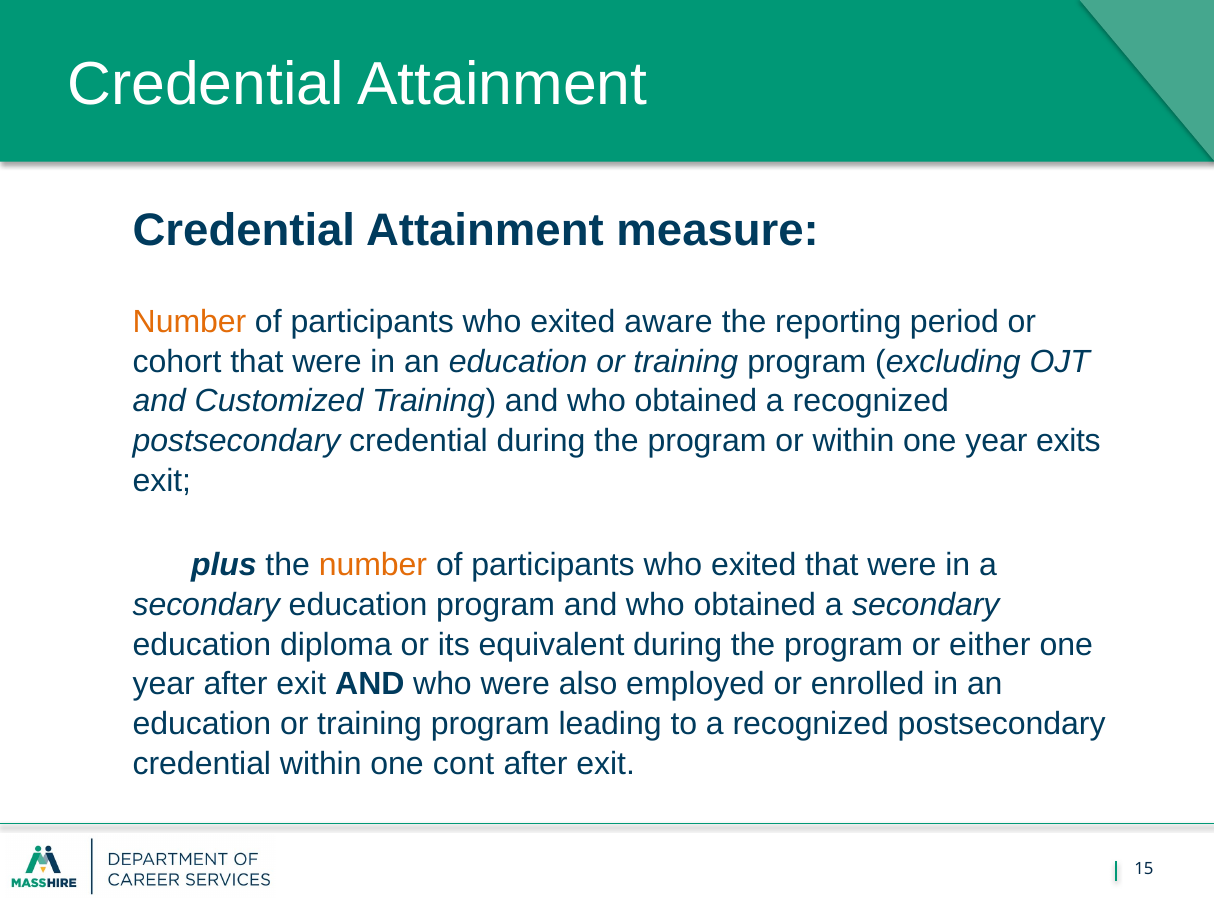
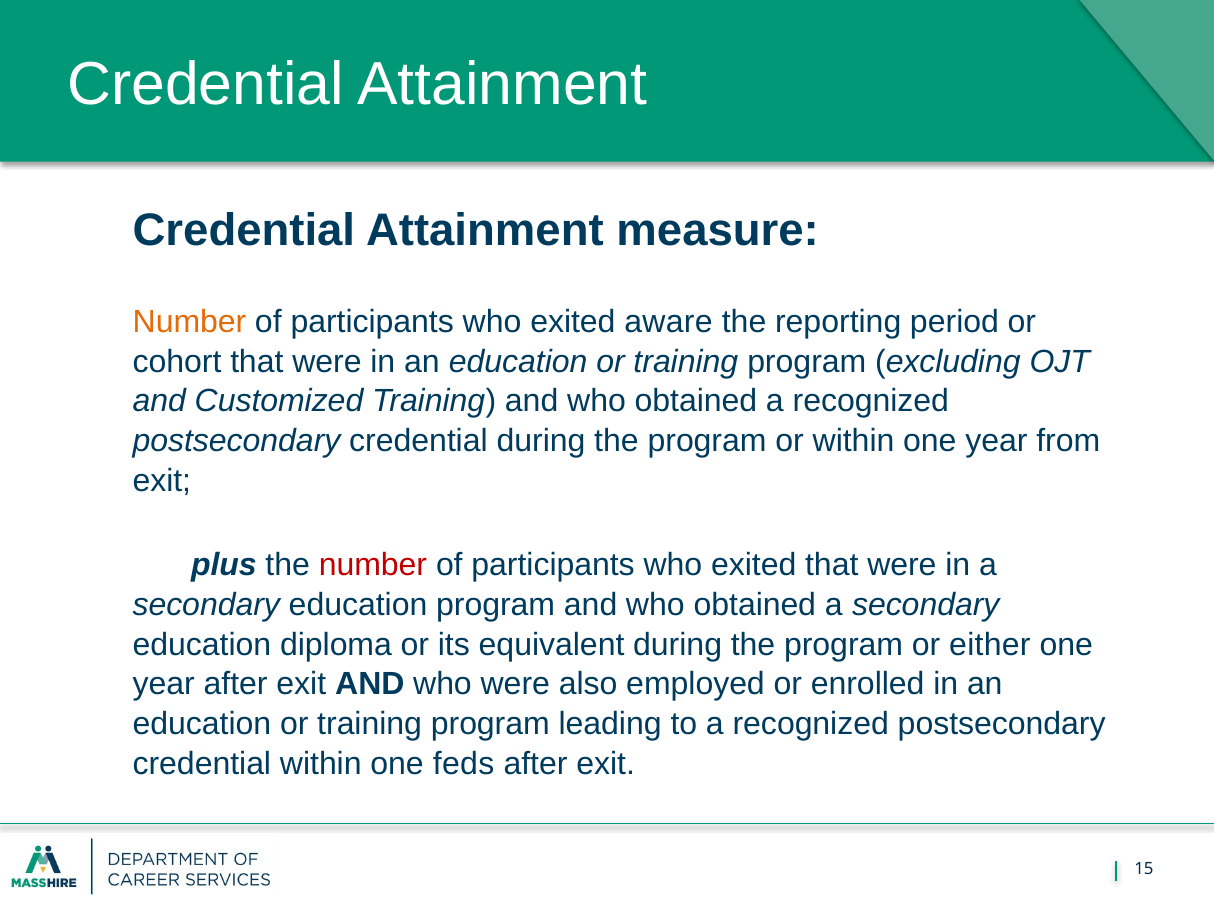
exits: exits -> from (1068, 441)
number colour: orange -> red (373, 565)
cont: cont -> feds (464, 763)
